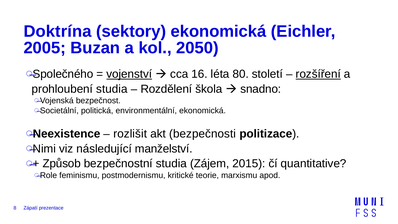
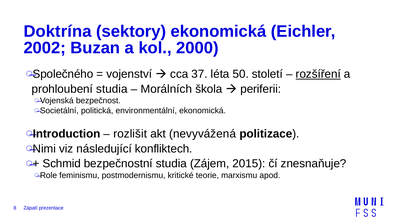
2005: 2005 -> 2002 (45, 48)
2050: 2050 -> 2000 (197, 48)
vojenství underline: present -> none (129, 74)
16: 16 -> 37 (200, 74)
80: 80 -> 50 (241, 74)
Rozdělení: Rozdělení -> Morálních (166, 89)
snadno: snadno -> periferii (261, 89)
Neexistence: Neexistence -> Introduction (67, 134)
bezpečnosti: bezpečnosti -> nevyvážená (203, 134)
manželství: manželství -> konfliktech (164, 149)
Způsob: Způsob -> Schmid (62, 164)
quantitative: quantitative -> znesnaňuje (314, 164)
